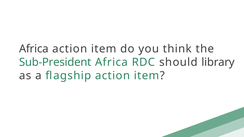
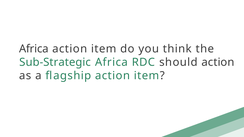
Sub-President: Sub-President -> Sub-Strategic (55, 62)
should library: library -> action (218, 62)
